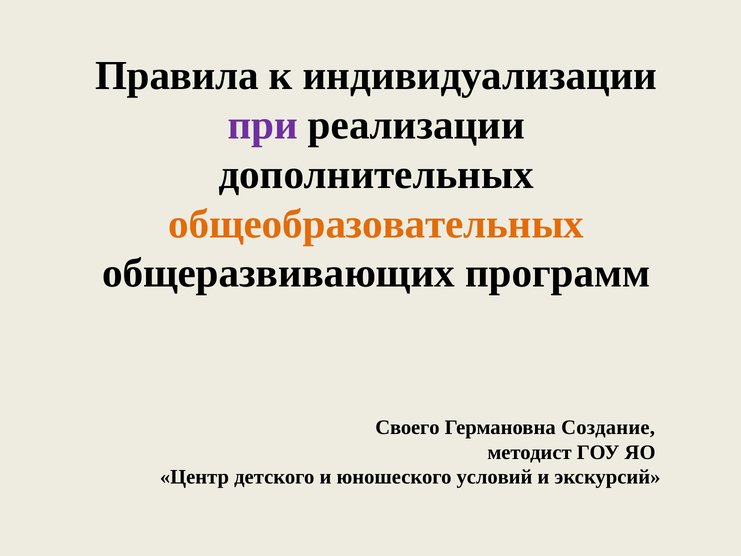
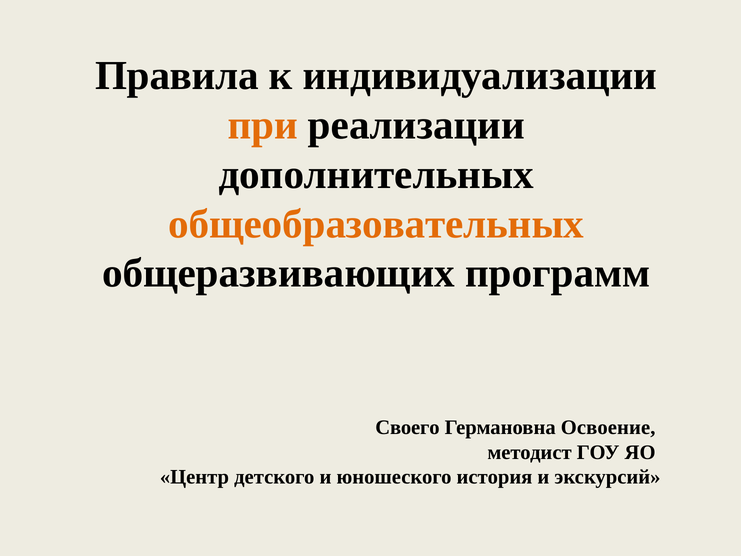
при colour: purple -> orange (263, 125)
Создание: Создание -> Освоение (608, 427)
условий: условий -> история (494, 477)
